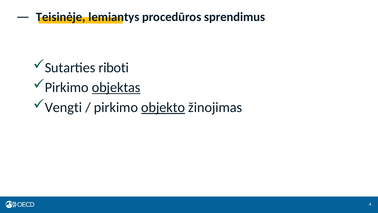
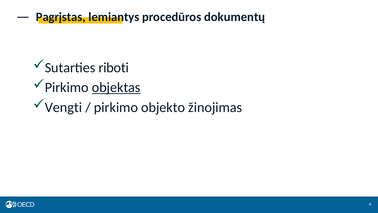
Teisinėje: Teisinėje -> Pagrįstas (61, 17)
sprendimus: sprendimus -> dokumentų (235, 17)
objekto underline: present -> none (163, 107)
